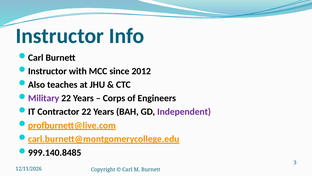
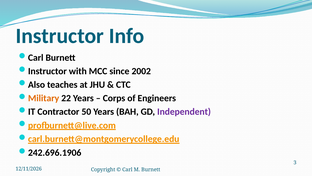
2012: 2012 -> 2002 (141, 71)
Military colour: purple -> orange (44, 98)
Contractor 22: 22 -> 50 (86, 111)
999.140.8485: 999.140.8485 -> 242.696.1906 (55, 152)
